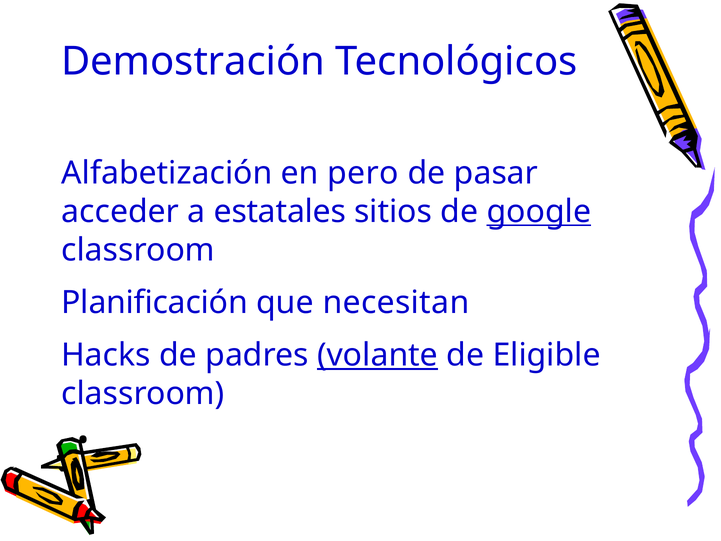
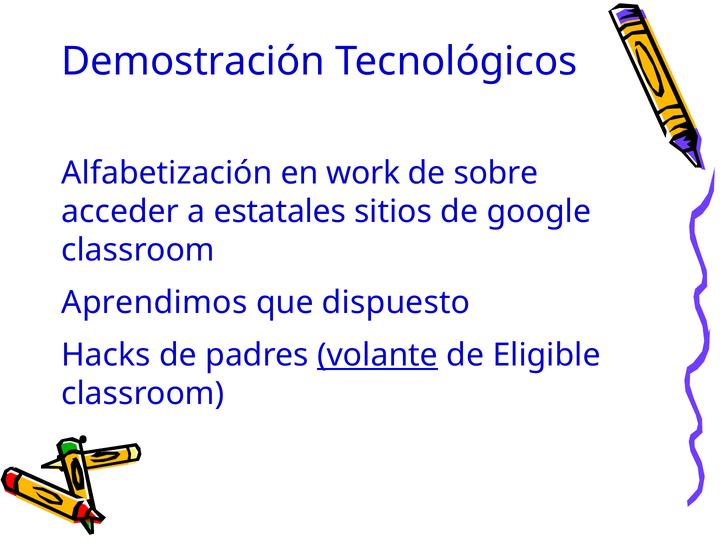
pero: pero -> work (363, 173)
pasar: pasar -> sobre (496, 173)
google underline: present -> none (539, 211)
Planificación: Planificación -> Aprendimos (154, 302)
necesitan: necesitan -> dispuesto (396, 302)
